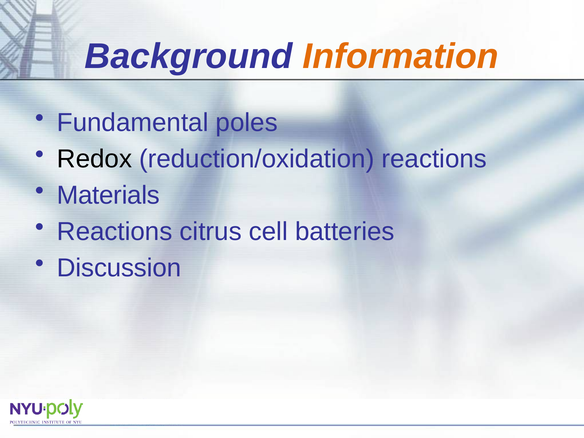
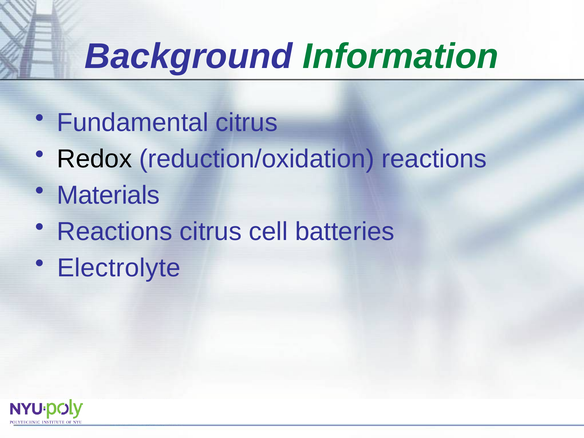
Information colour: orange -> green (401, 57)
Fundamental poles: poles -> citrus (247, 123)
Discussion: Discussion -> Electrolyte (119, 268)
